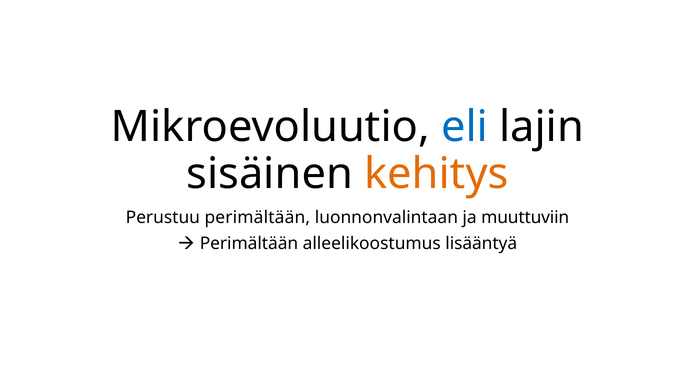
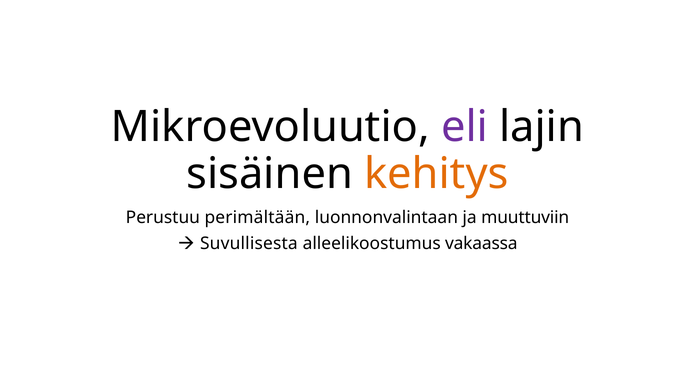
eli colour: blue -> purple (464, 127)
Perimältään: Perimältään -> Suvullisesta (249, 243)
lisääntyä: lisääntyä -> vakaassa (481, 243)
